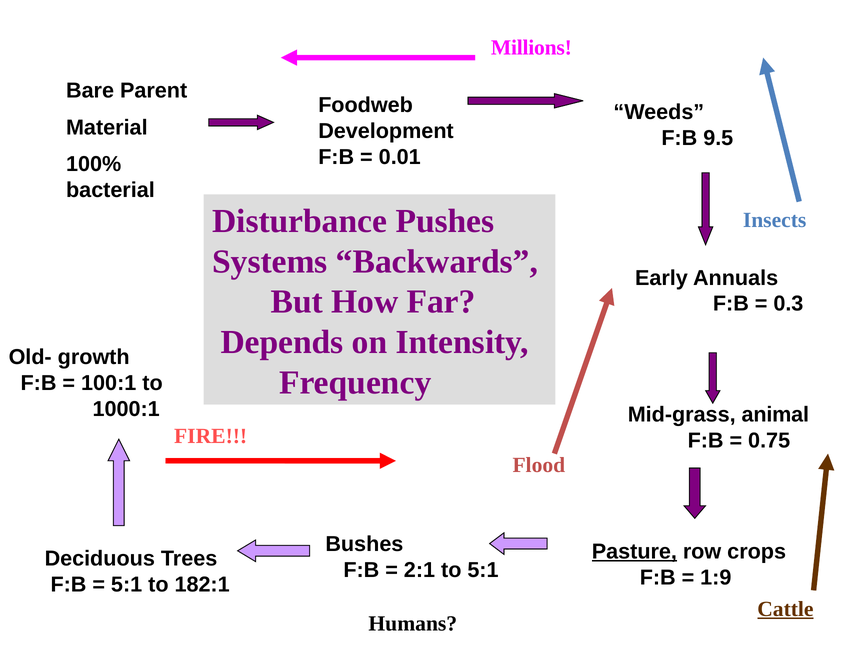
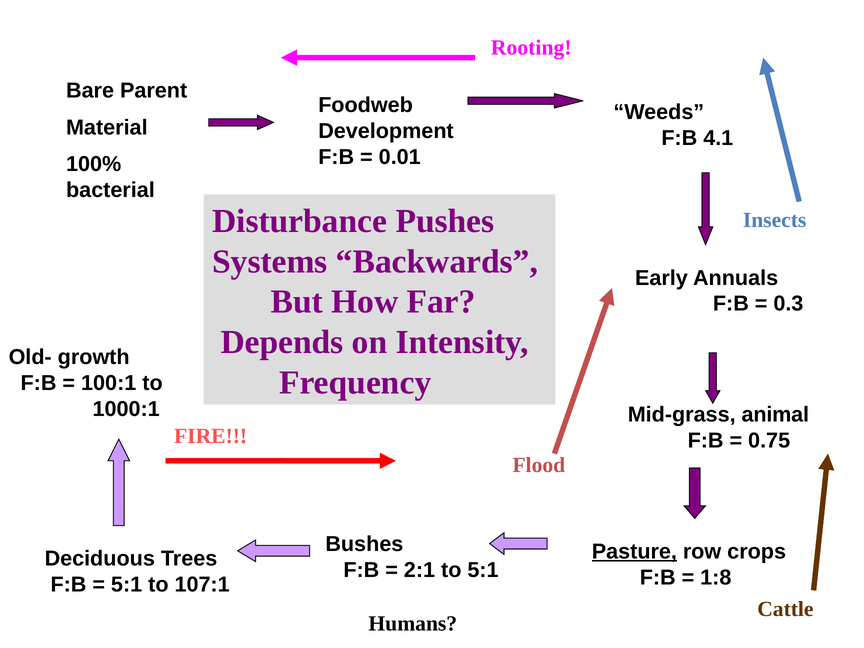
Millions: Millions -> Rooting (531, 48)
9.5: 9.5 -> 4.1 (718, 138)
1:9: 1:9 -> 1:8 (716, 577)
182:1: 182:1 -> 107:1 (202, 585)
Cattle underline: present -> none (785, 609)
